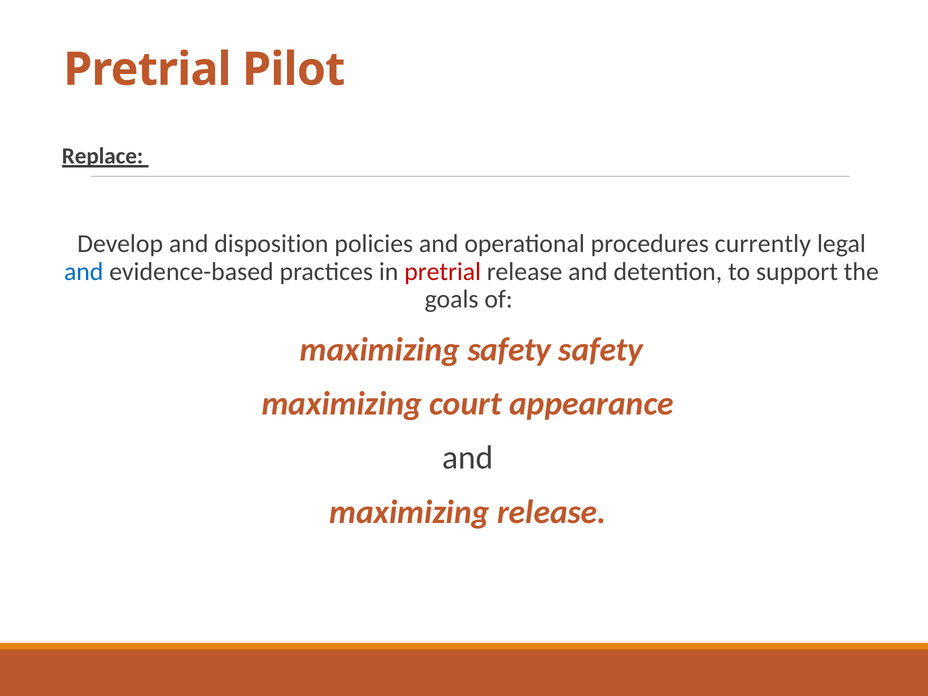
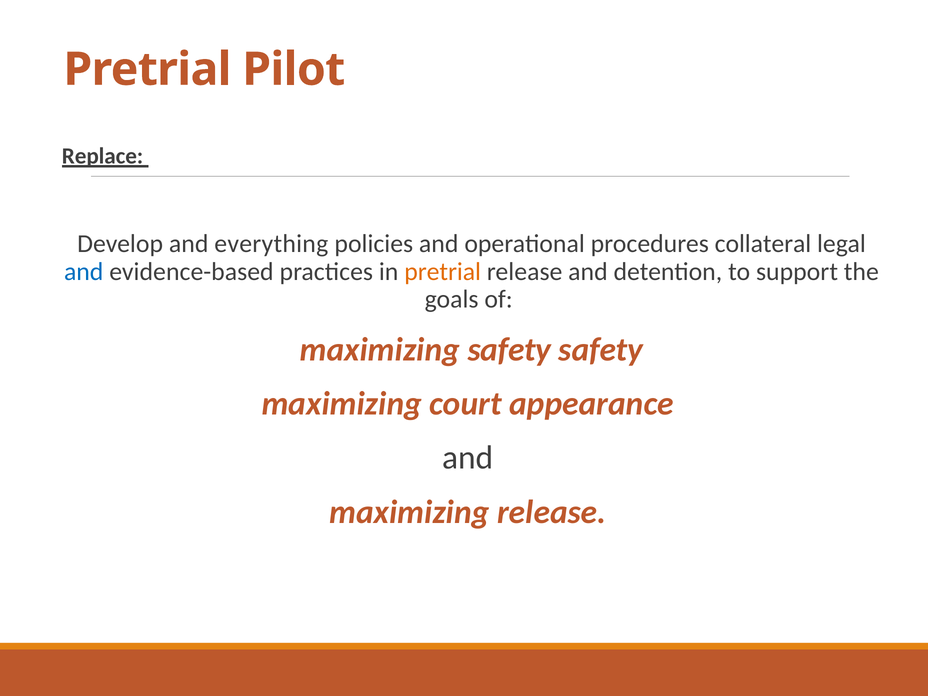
disposition: disposition -> everything (271, 244)
currently: currently -> collateral (763, 244)
pretrial colour: red -> orange (443, 272)
